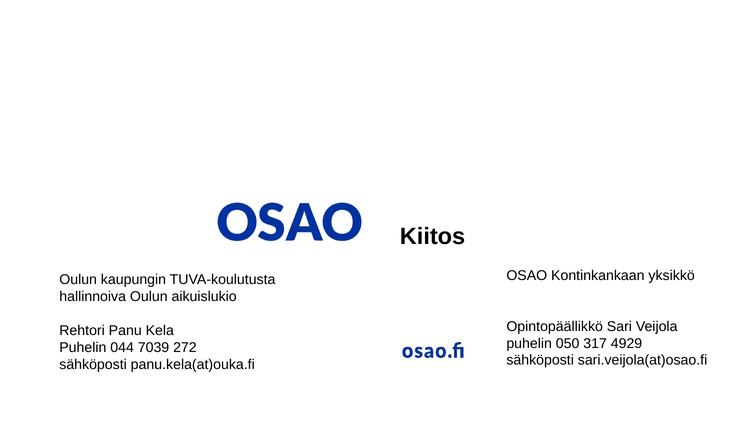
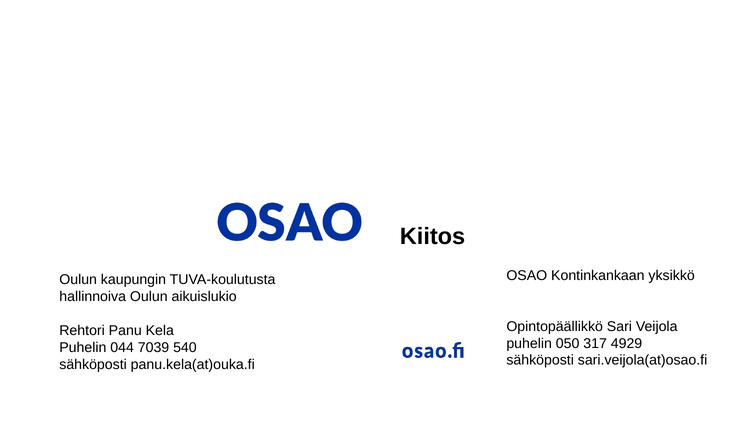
272: 272 -> 540 (185, 348)
